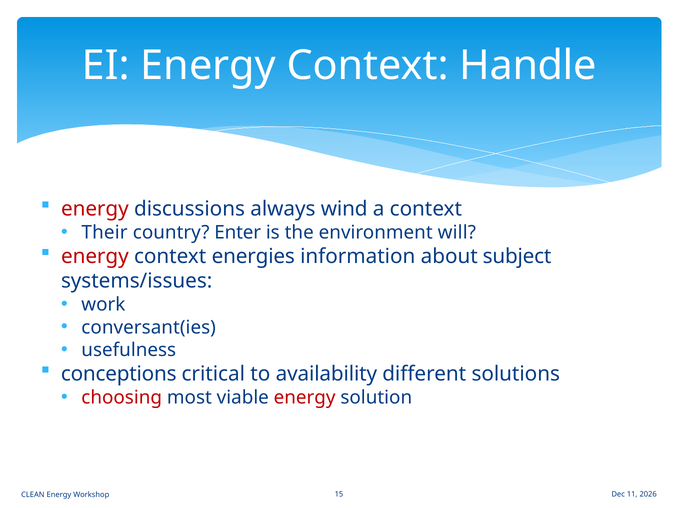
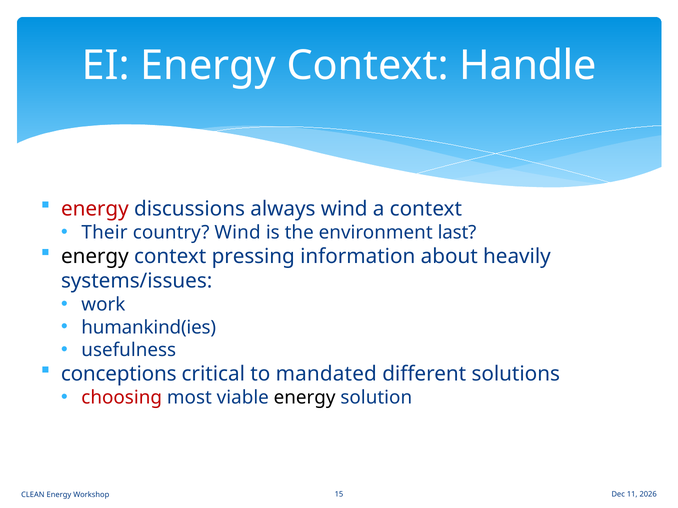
country Enter: Enter -> Wind (238, 233)
will: will -> last (457, 233)
energy colour: red -> black (95, 257)
energies: energies -> pressing (253, 257)
subject: subject -> heavily (517, 257)
conversant(ies: conversant(ies -> humankind(ies (149, 328)
availability: availability -> mandated (326, 374)
energy colour: red -> black (305, 398)
